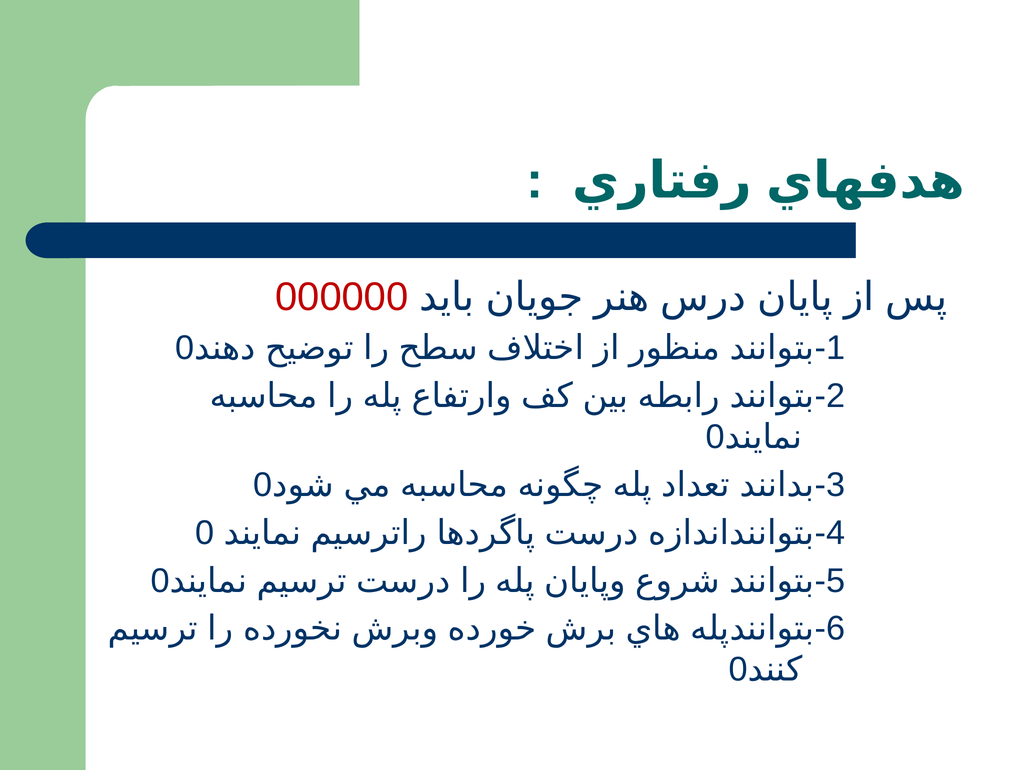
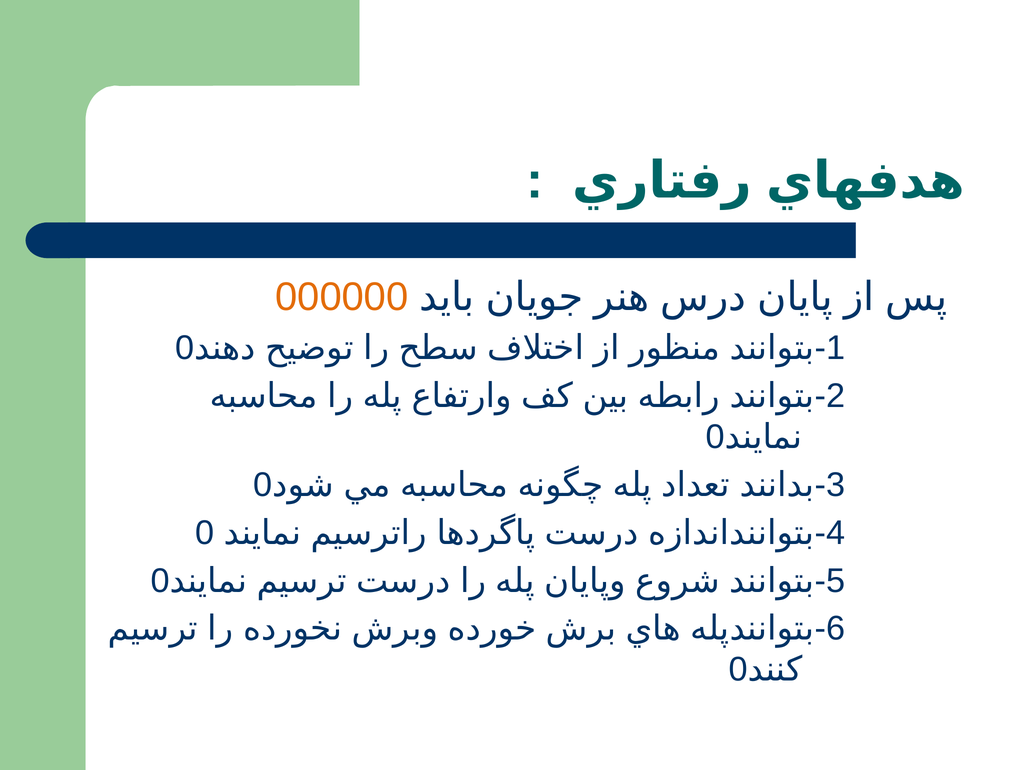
000000 colour: red -> orange (342, 297)
